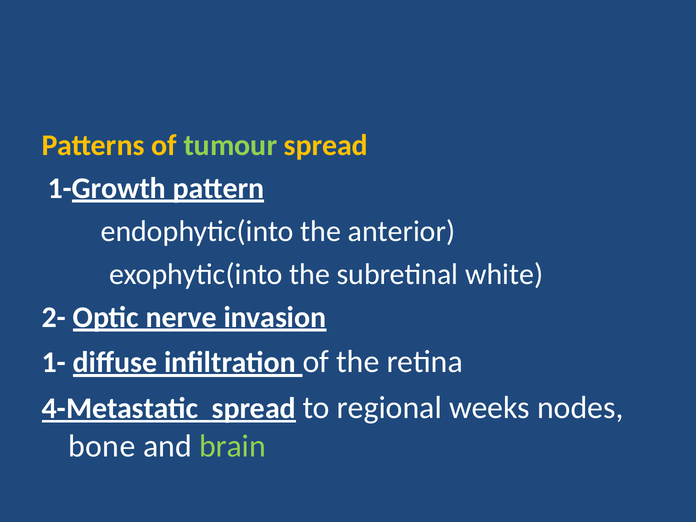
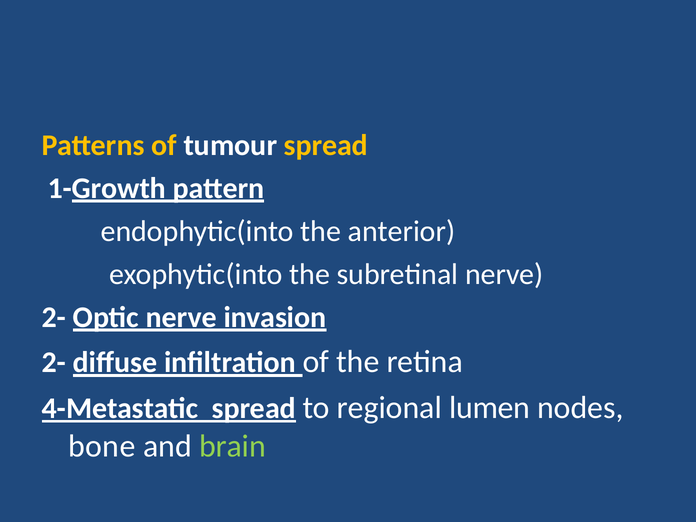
tumour colour: light green -> white (230, 145)
subretinal white: white -> nerve (504, 274)
1-: 1- -> 2- (54, 363)
weeks: weeks -> lumen (490, 408)
